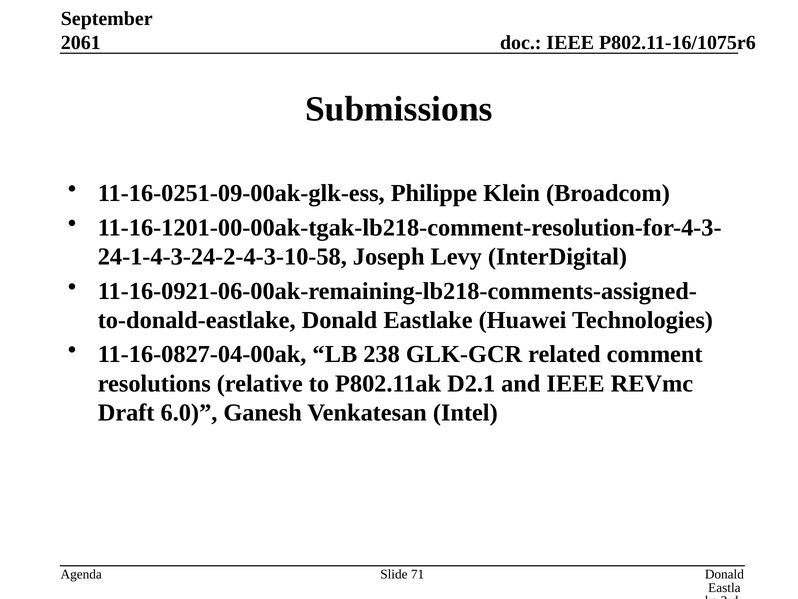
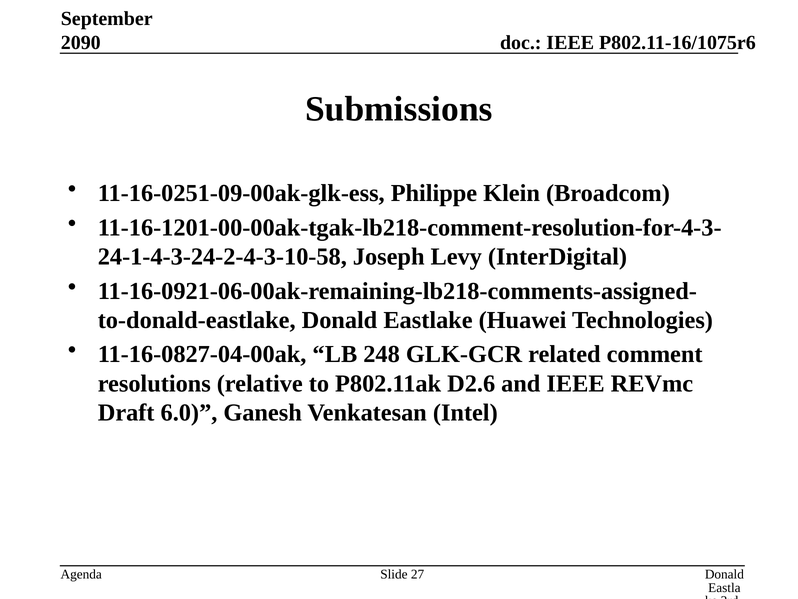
2061: 2061 -> 2090 (81, 43)
238: 238 -> 248 (382, 354)
D2.1: D2.1 -> D2.6 (471, 383)
71: 71 -> 27 (418, 574)
